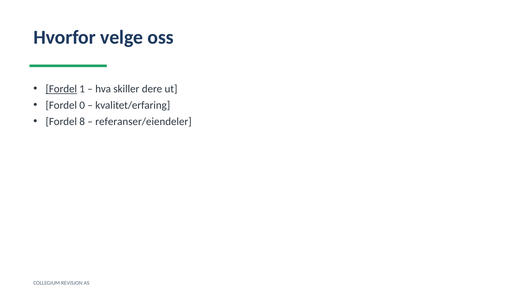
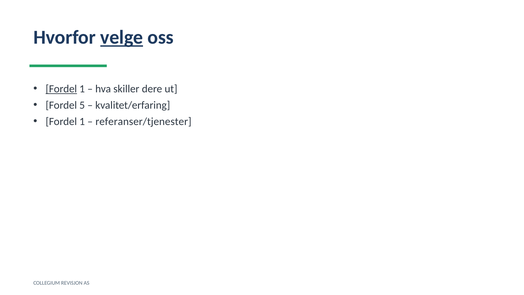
velge underline: none -> present (122, 37)
0: 0 -> 5 (82, 105)
8: 8 -> 1 (82, 122)
referanser/eiendeler: referanser/eiendeler -> referanser/tjenester (143, 122)
